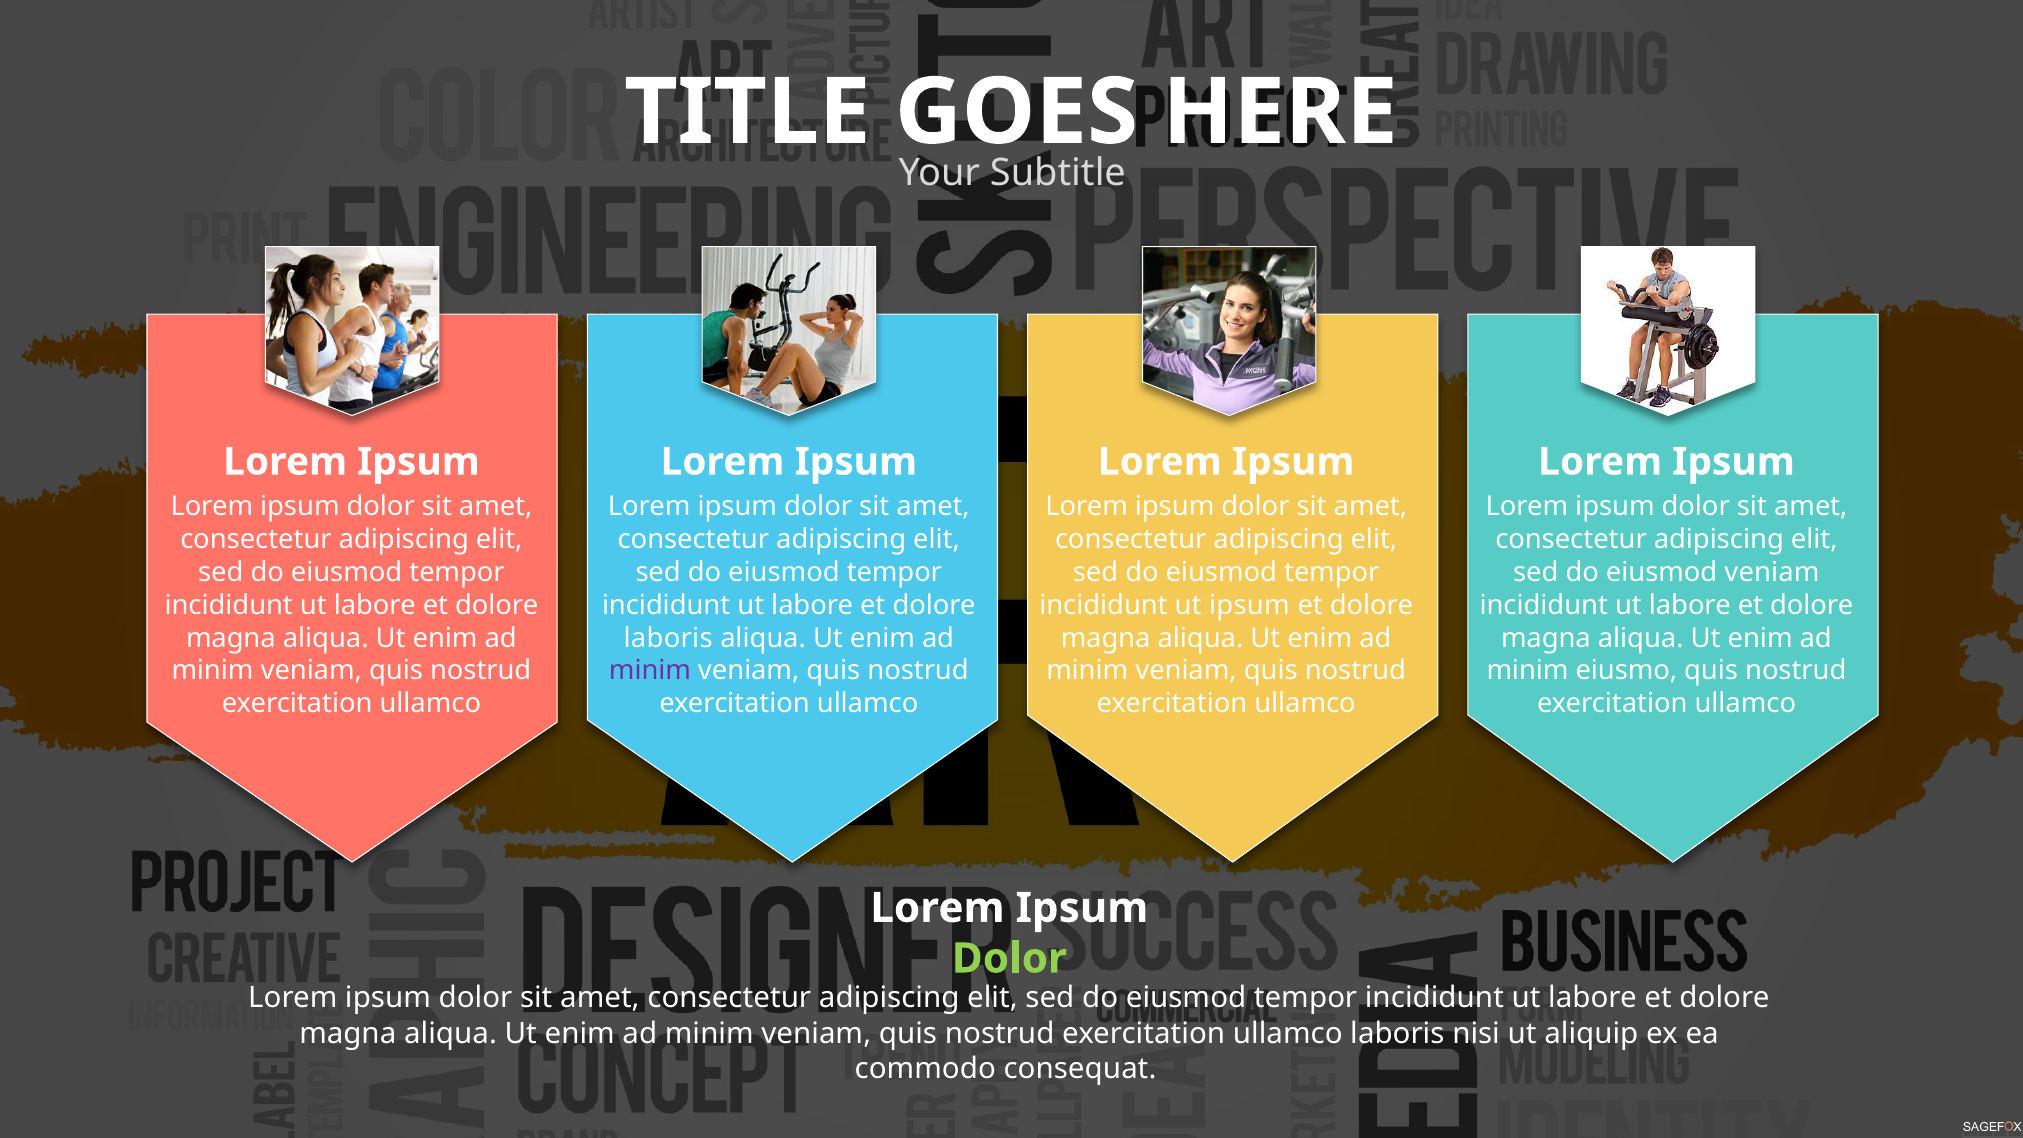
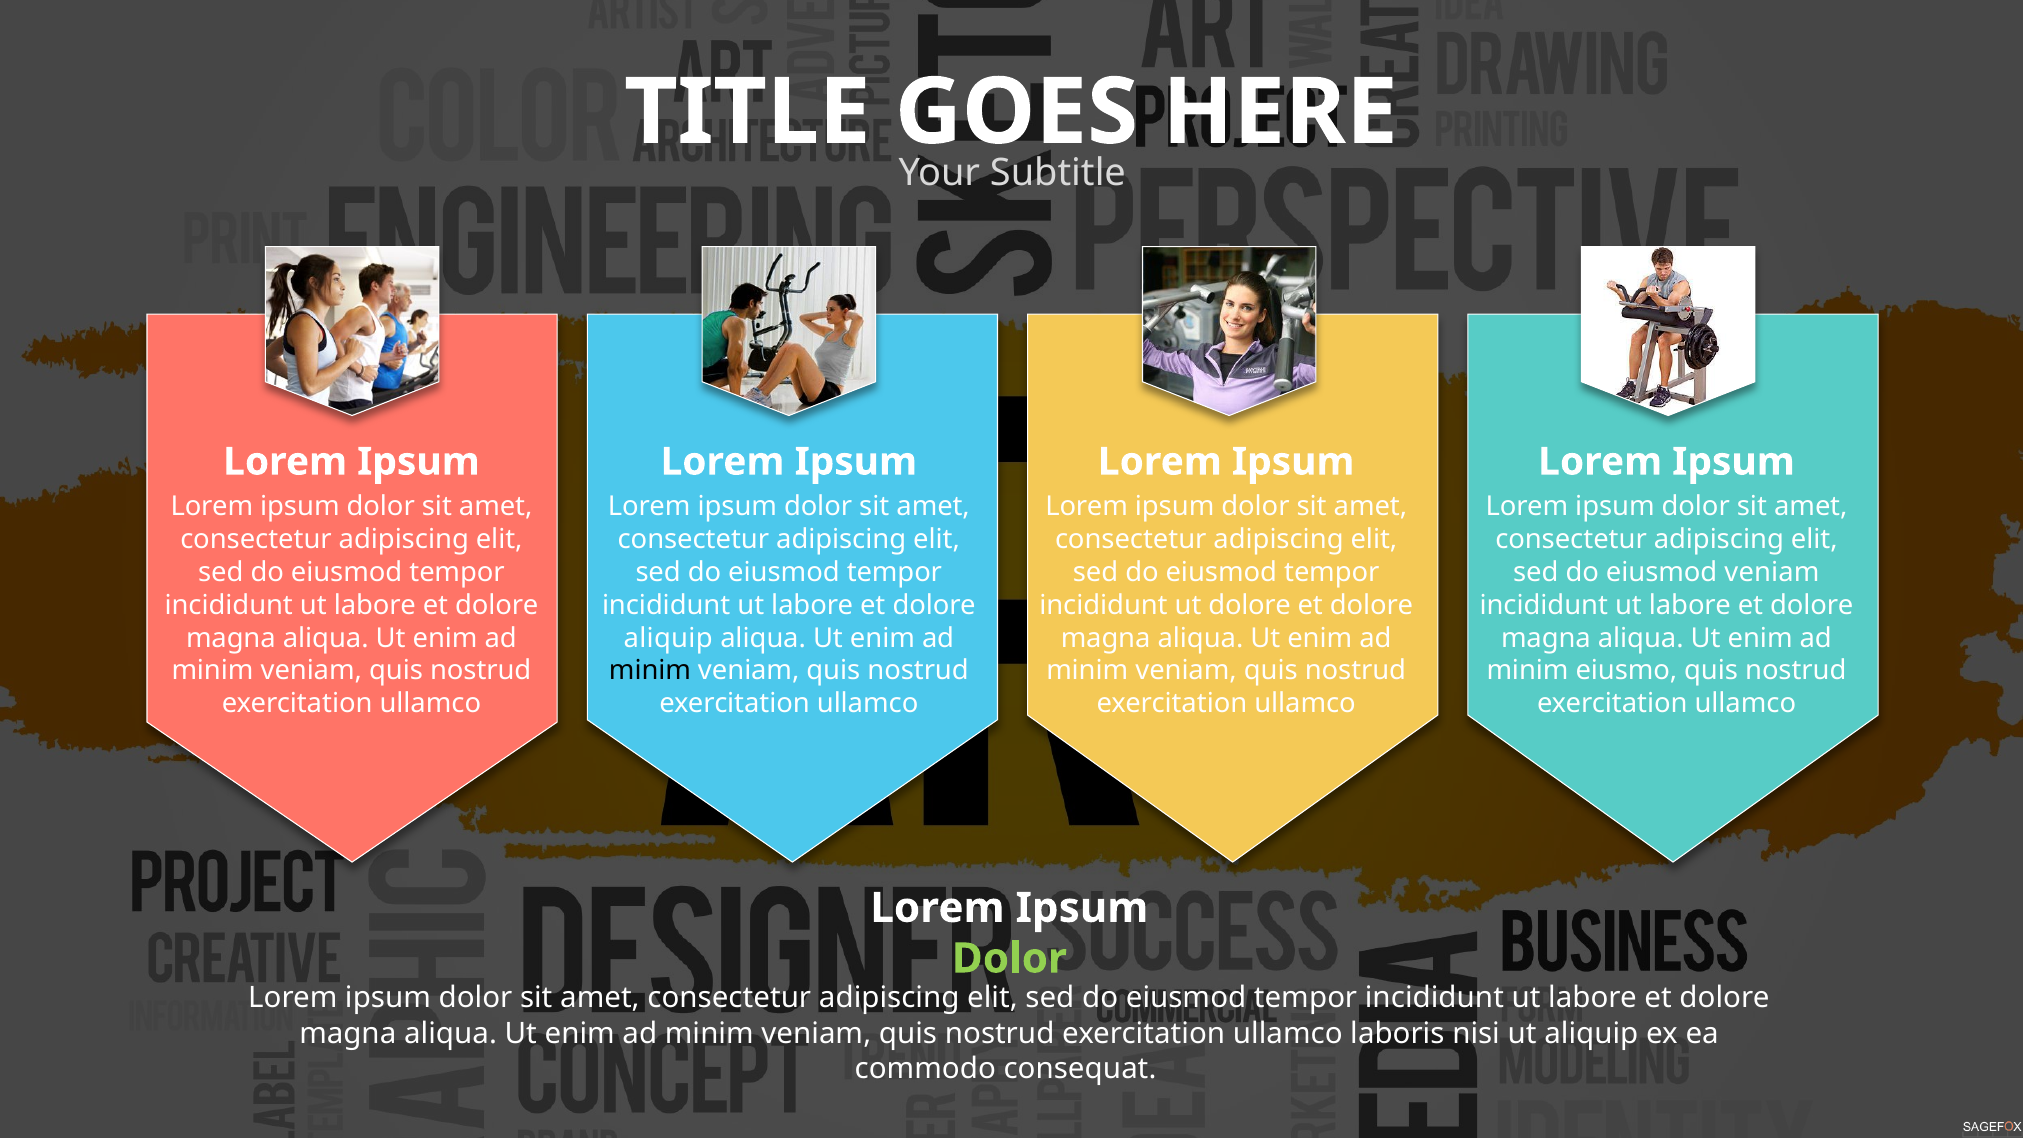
ut ipsum: ipsum -> dolore (1250, 605)
laboris: laboris -> aliquip (668, 638)
minim colour: purple -> black (650, 671)
